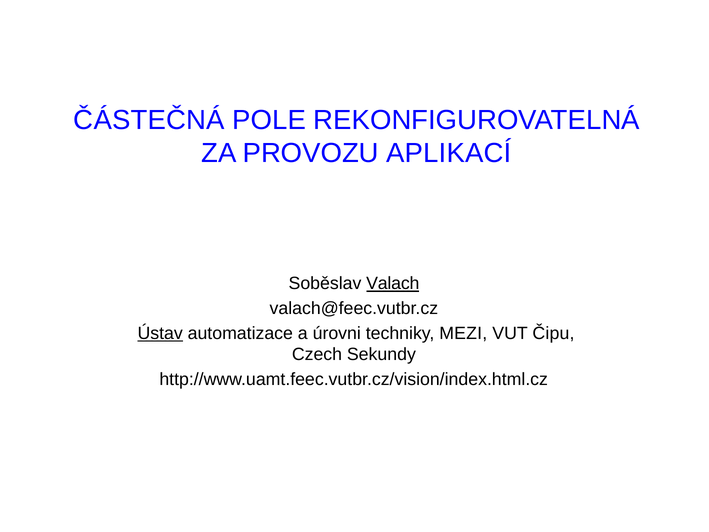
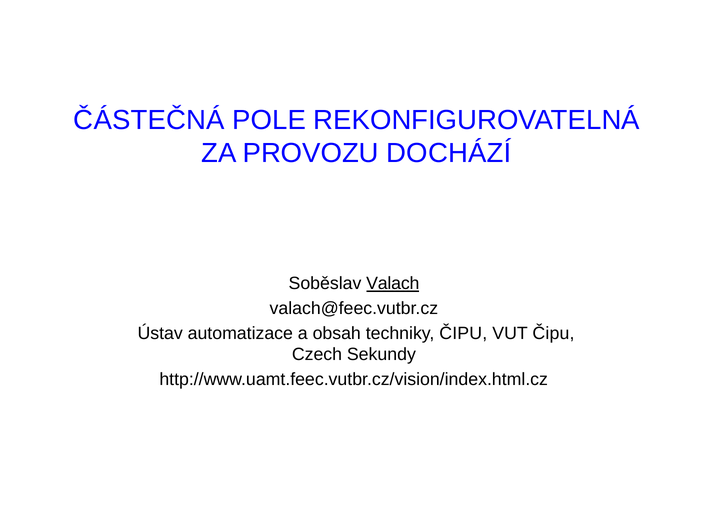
APLIKACÍ: APLIKACÍ -> DOCHÁZÍ (449, 153)
Ústav underline: present -> none (160, 333)
úrovni: úrovni -> obsah (337, 333)
techniky MEZI: MEZI -> ČIPU (463, 333)
